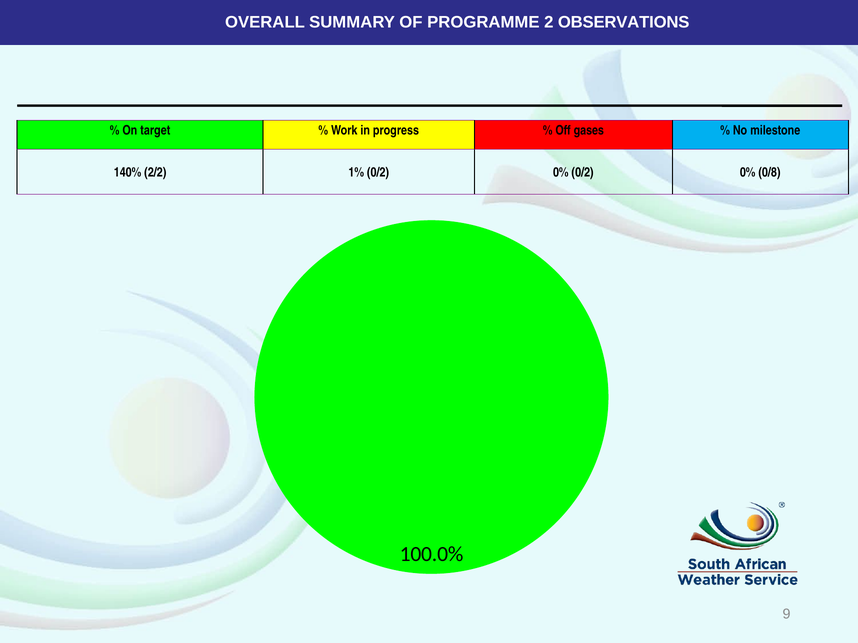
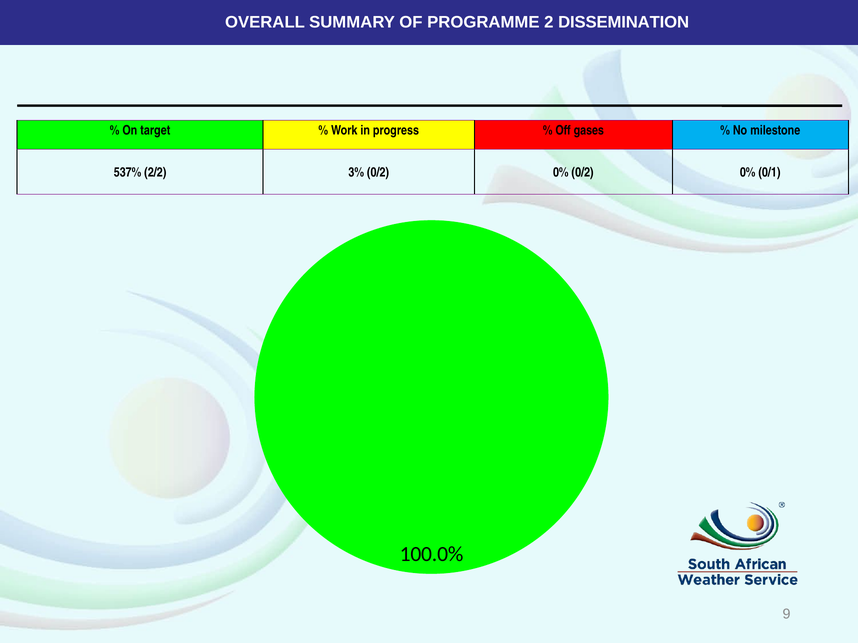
OBSERVATIONS: OBSERVATIONS -> DISSEMINATION (624, 22)
140%: 140% -> 537% (128, 173)
1%: 1% -> 3% (356, 173)
0/8: 0/8 -> 0/1 (769, 173)
